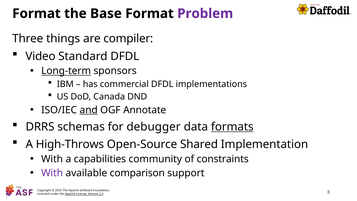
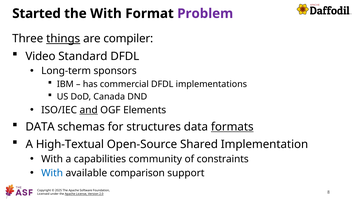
Format: Format -> Started (37, 14)
the Base: Base -> With (106, 14)
things underline: none -> present (63, 39)
Long-term underline: present -> none (66, 71)
Annotate: Annotate -> Elements (145, 110)
DRRS: DRRS -> DATA (40, 127)
debugger: debugger -> structures (154, 127)
High-Throws: High-Throws -> High-Textual (70, 144)
With colour: purple -> blue (52, 173)
